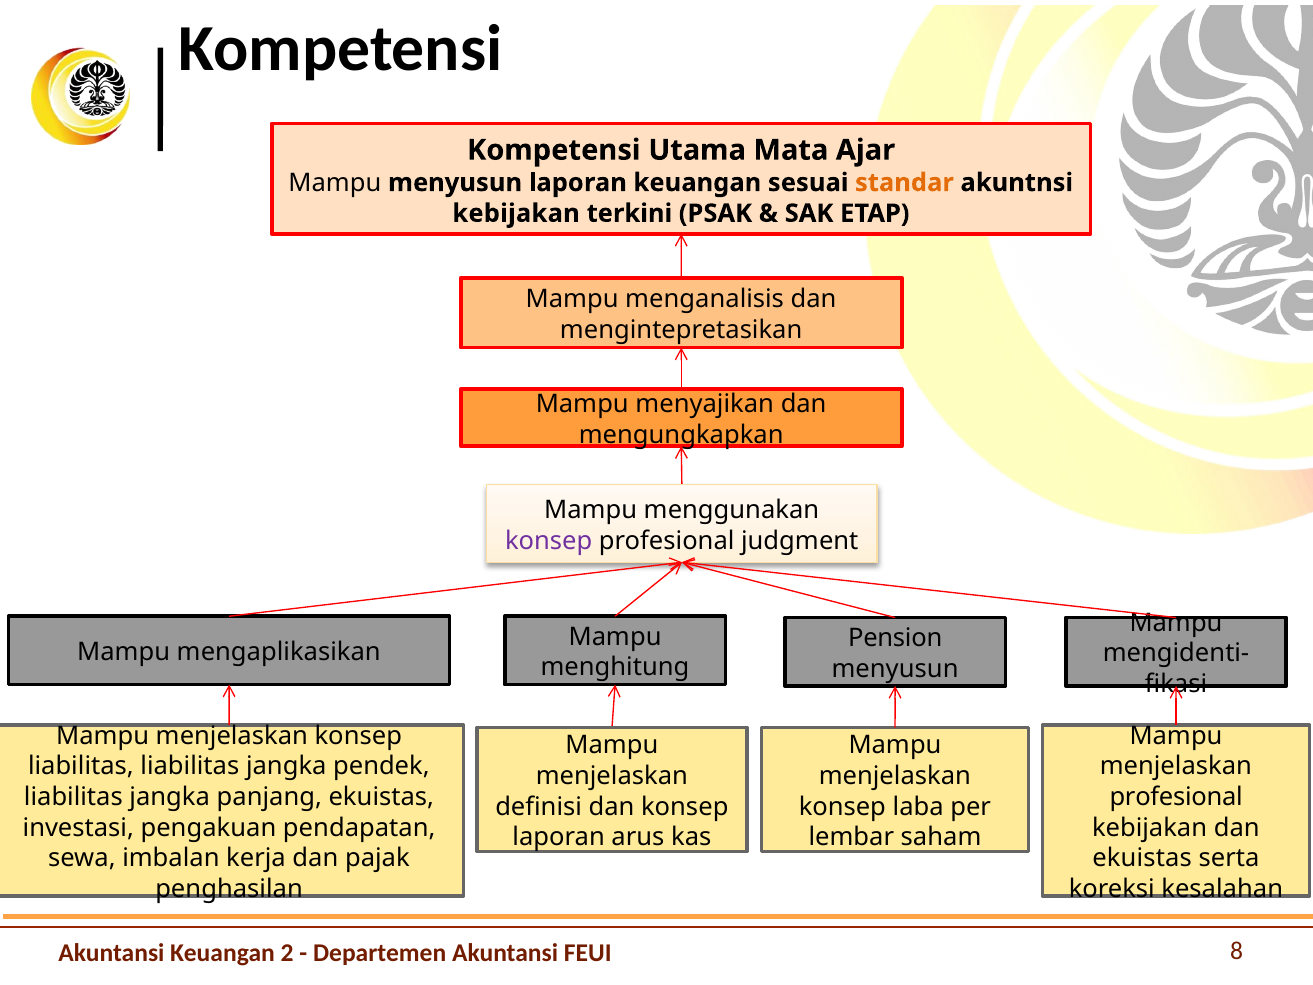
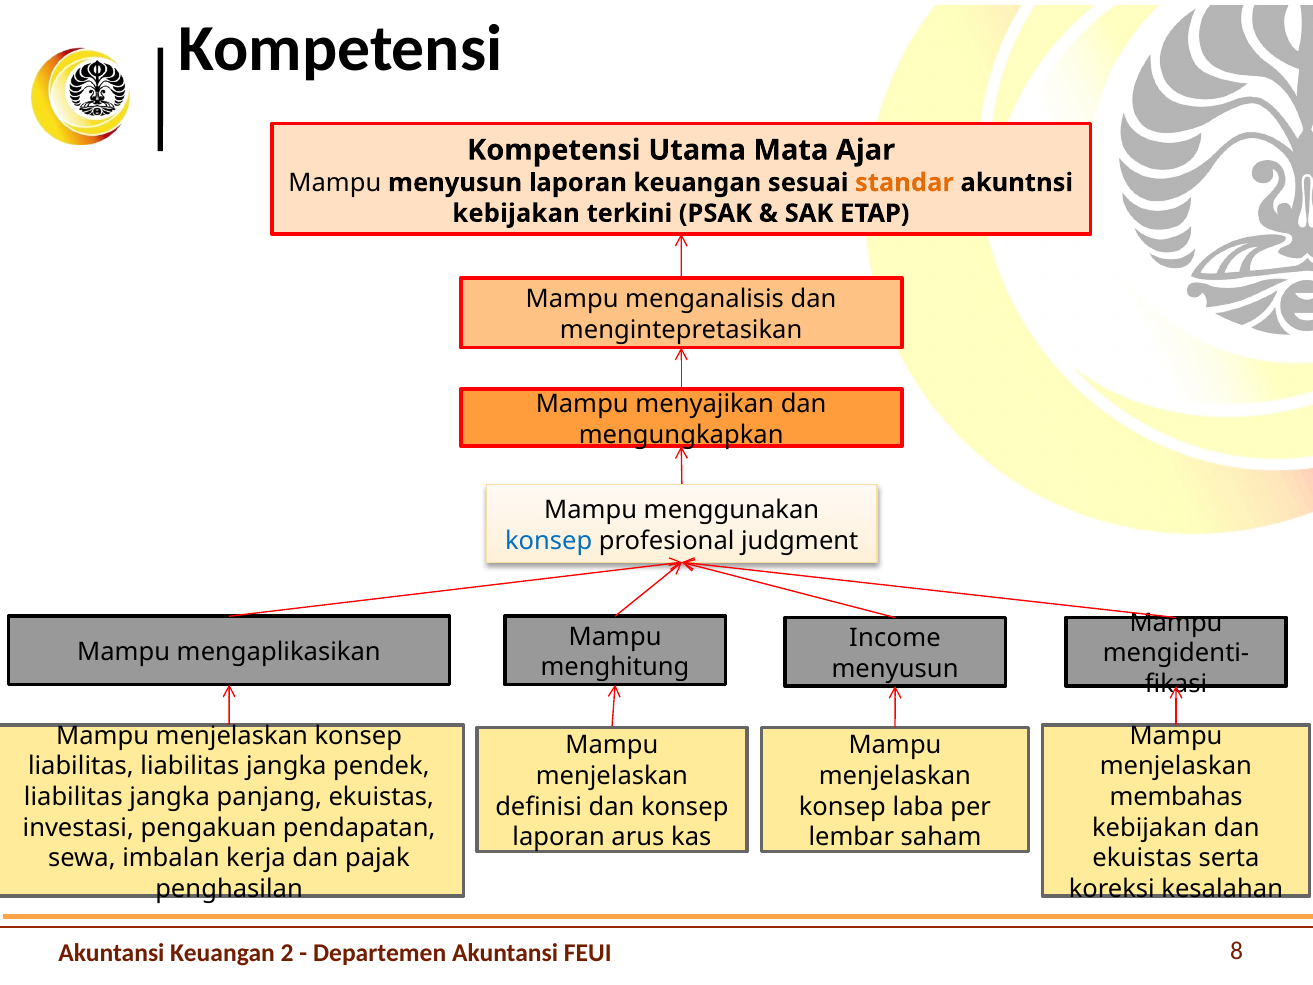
konsep colour: purple -> blue (549, 540)
Pension: Pension -> Income (895, 638)
profesional: profesional -> membahas (1176, 797)
